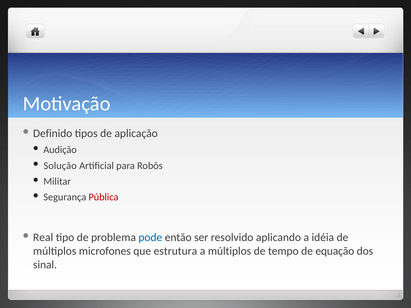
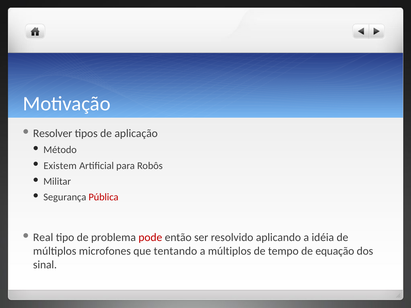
Definido: Definido -> Resolver (53, 134)
Audição: Audição -> Método (60, 150)
Solução: Solução -> Existem (60, 166)
pode colour: blue -> red (150, 238)
estrutura: estrutura -> tentando (175, 251)
